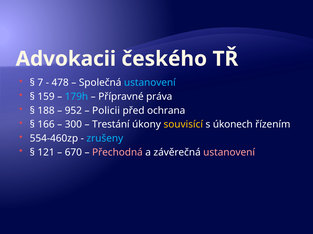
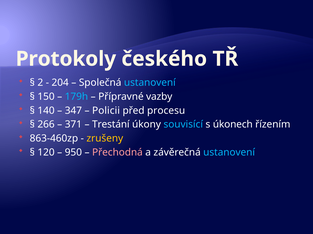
Advokacii: Advokacii -> Protokoly (66, 59)
7: 7 -> 2 (40, 83)
478: 478 -> 204 (60, 83)
159: 159 -> 150 (46, 97)
práva: práva -> vazby (159, 97)
188: 188 -> 140 (46, 111)
952: 952 -> 347 (73, 111)
ochrana: ochrana -> procesu (166, 111)
166: 166 -> 266 (46, 125)
300: 300 -> 371 (73, 125)
souvisící colour: yellow -> light blue (183, 125)
554-460zp: 554-460zp -> 863-460zp (54, 139)
zrušeny colour: light blue -> yellow (105, 139)
121: 121 -> 120 (46, 153)
670: 670 -> 950 (73, 153)
ustanovení colour: pink -> light blue (229, 153)
